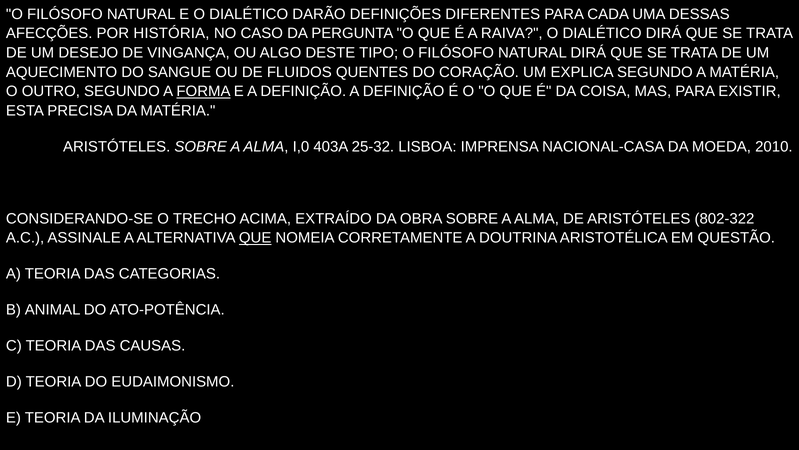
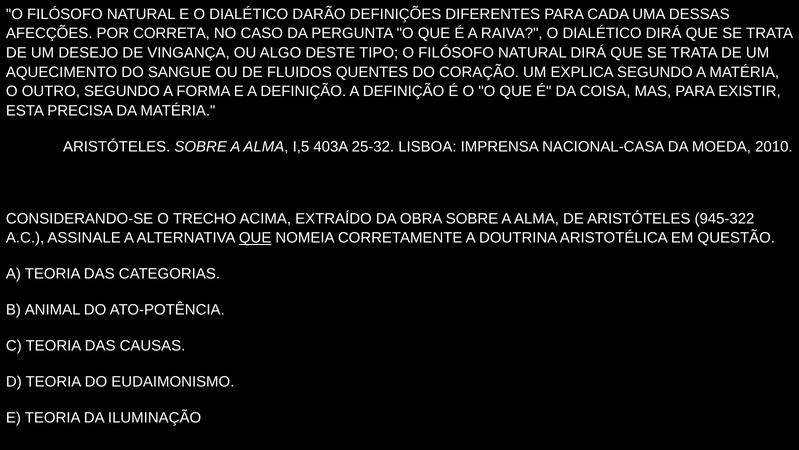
HISTÓRIA: HISTÓRIA -> CORRETA (172, 33)
FORMA underline: present -> none (204, 91)
I,0: I,0 -> I,5 (301, 146)
802-322: 802-322 -> 945-322 (724, 218)
